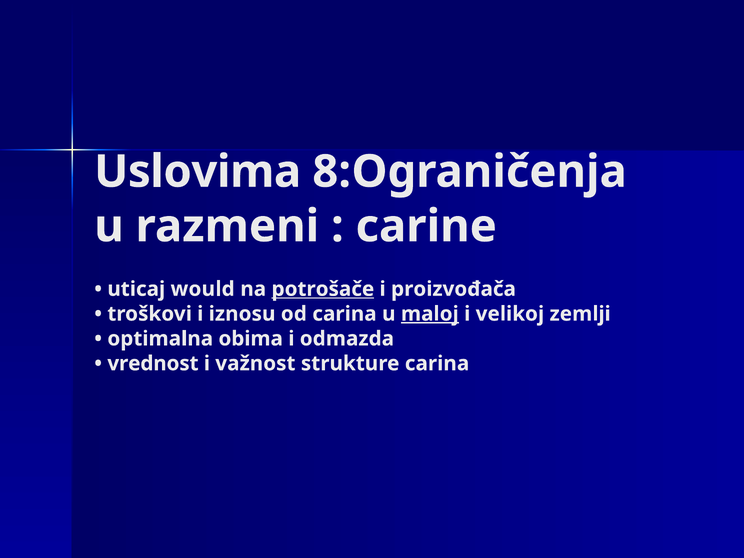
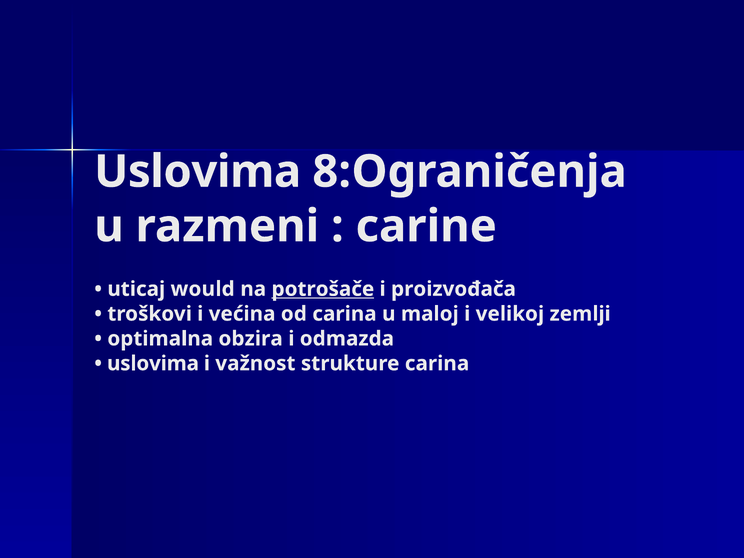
iznosu: iznosu -> većina (242, 314)
maloj underline: present -> none (430, 314)
obima: obima -> obzira (251, 339)
vrednost: vrednost -> uslovima (153, 363)
